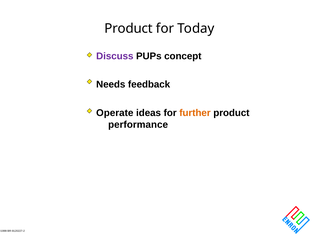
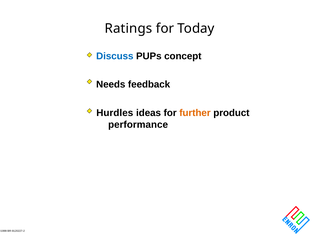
Product: Product -> Ratings (128, 28)
Discuss colour: purple -> blue (115, 56)
Operate: Operate -> Hurdles (115, 112)
